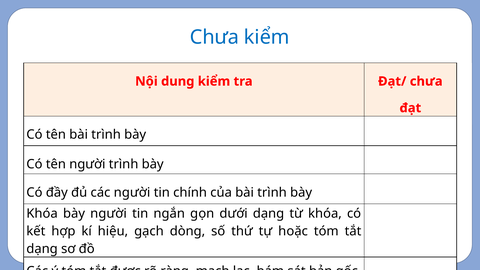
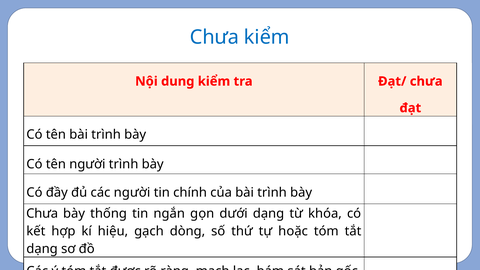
Khóa: Khóa -> Chưa (42, 213)
bày người: người -> thống (109, 213)
